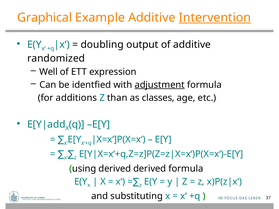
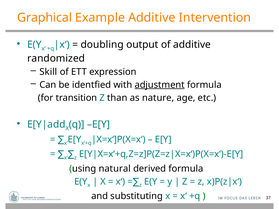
Intervention underline: present -> none (215, 18)
Well: Well -> Skill (48, 72)
additions: additions -> transition (76, 98)
classes: classes -> nature (158, 98)
using derived: derived -> natural (115, 169)
